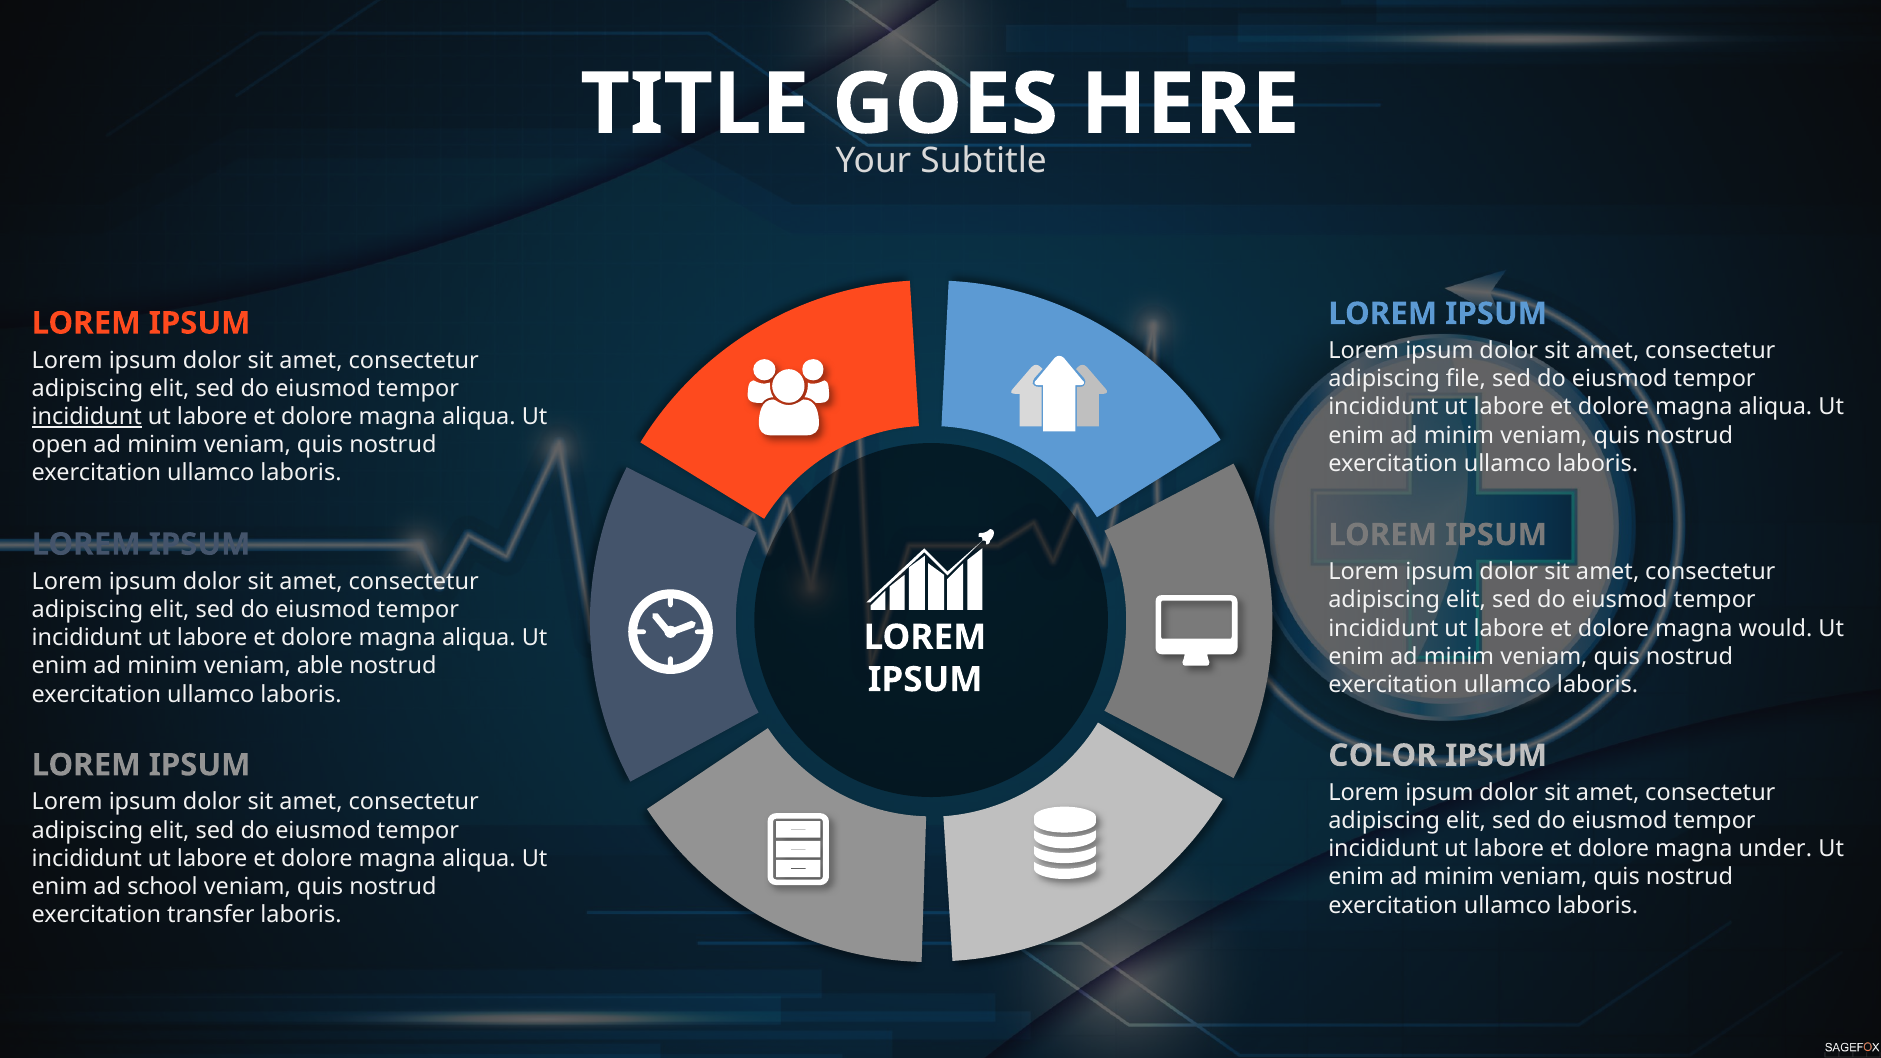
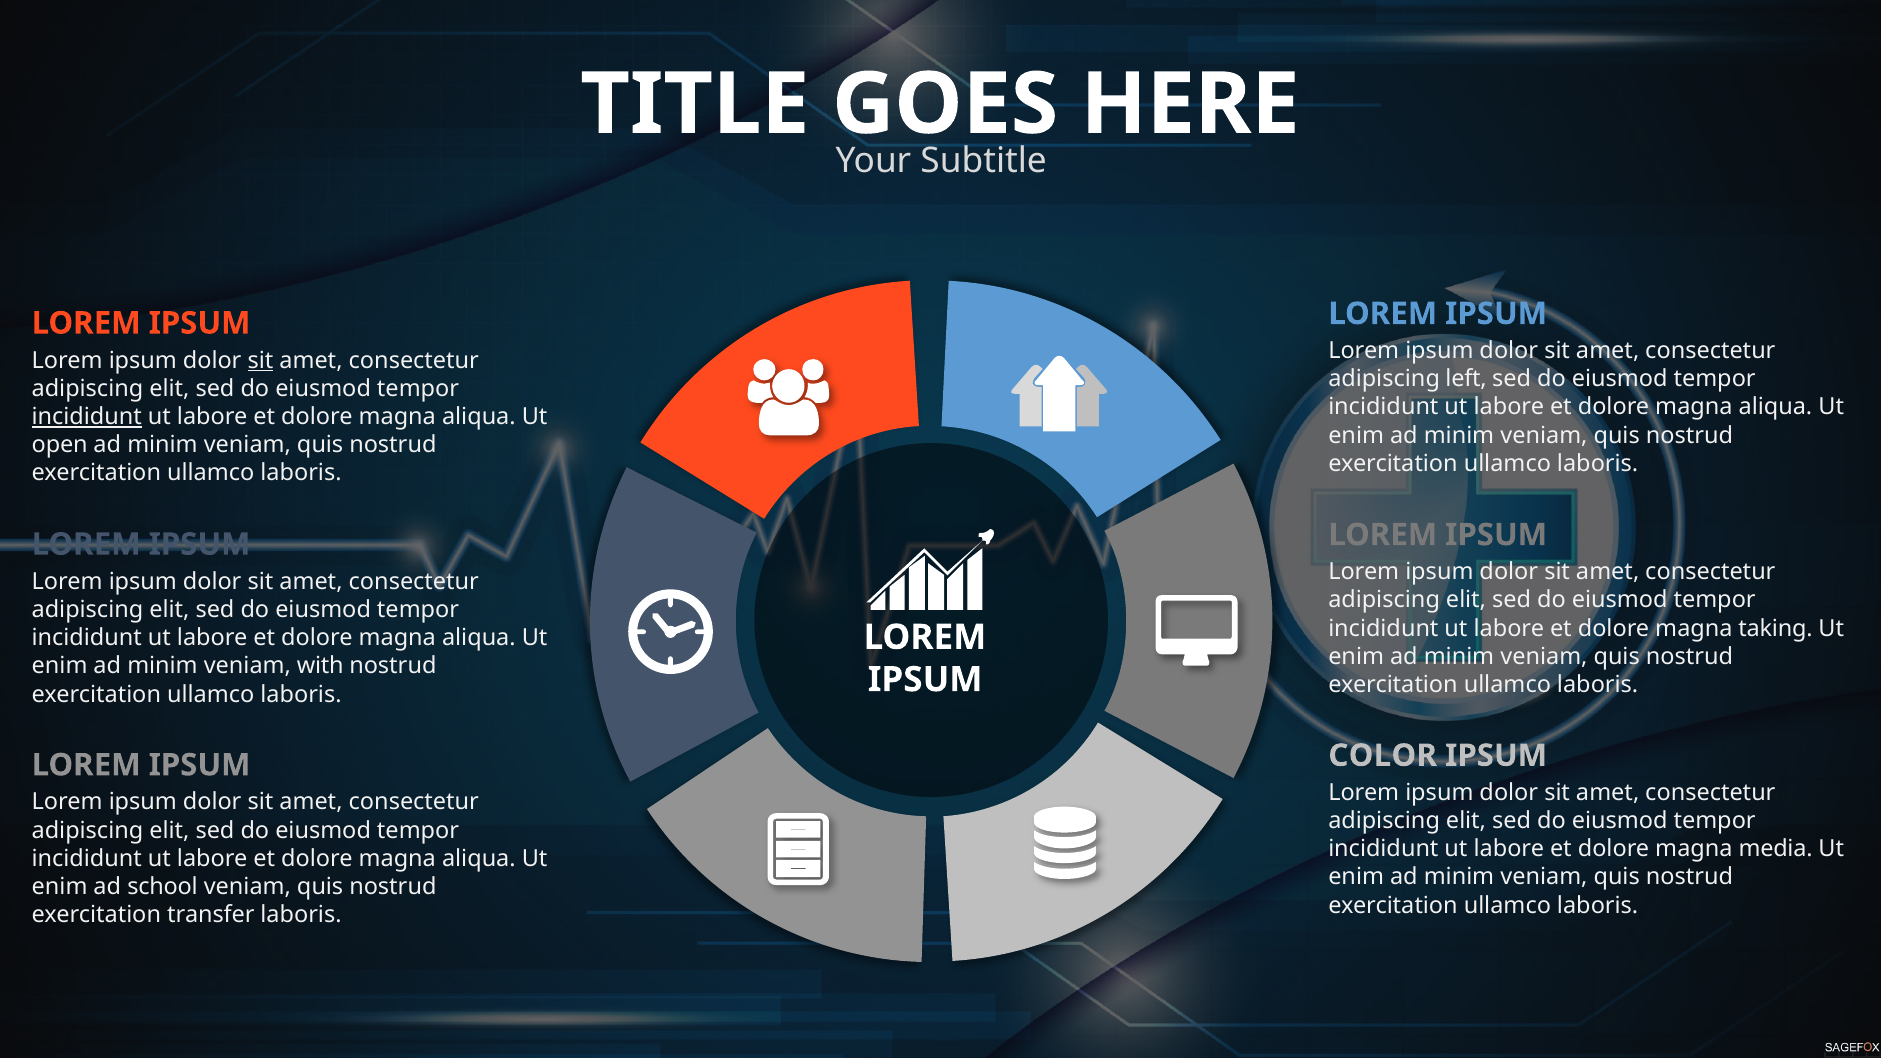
sit underline: none -> present (261, 360)
file: file -> left (1466, 379)
would: would -> taking (1776, 628)
able: able -> with (320, 666)
under: under -> media (1776, 849)
